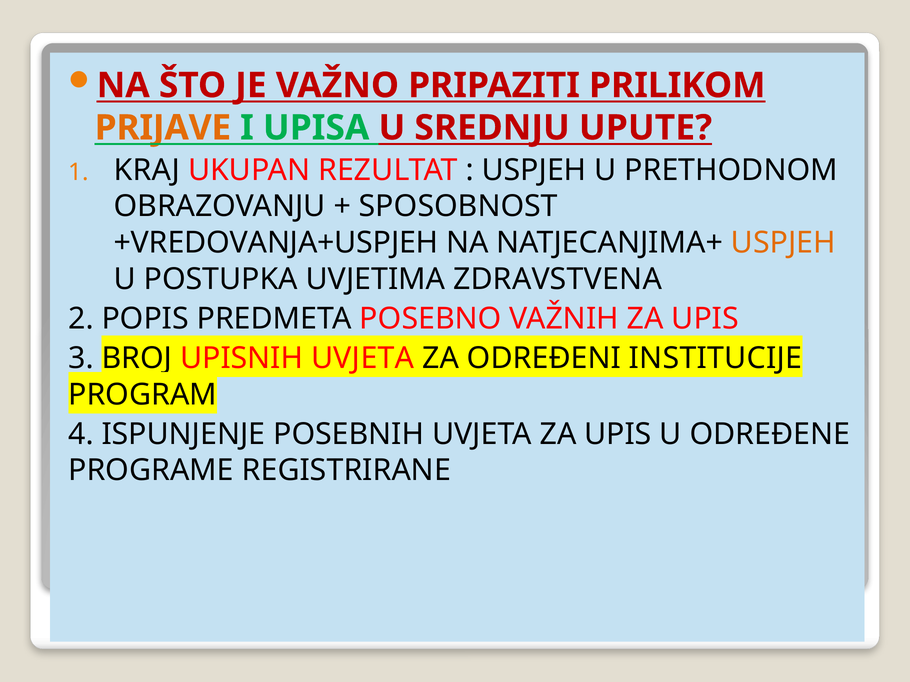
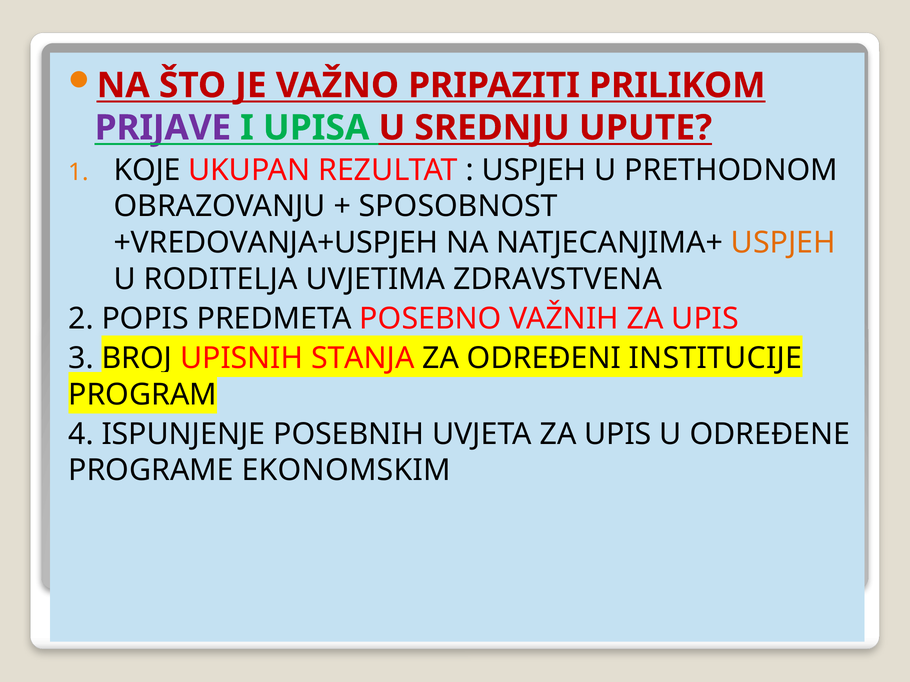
PRIJAVE colour: orange -> purple (163, 128)
KRAJ: KRAJ -> KOJE (147, 170)
POSTUPKA: POSTUPKA -> RODITELJA (221, 279)
UPISNIH UVJETA: UVJETA -> STANJA (363, 358)
REGISTRIRANE: REGISTRIRANE -> EKONOMSKIM (346, 471)
